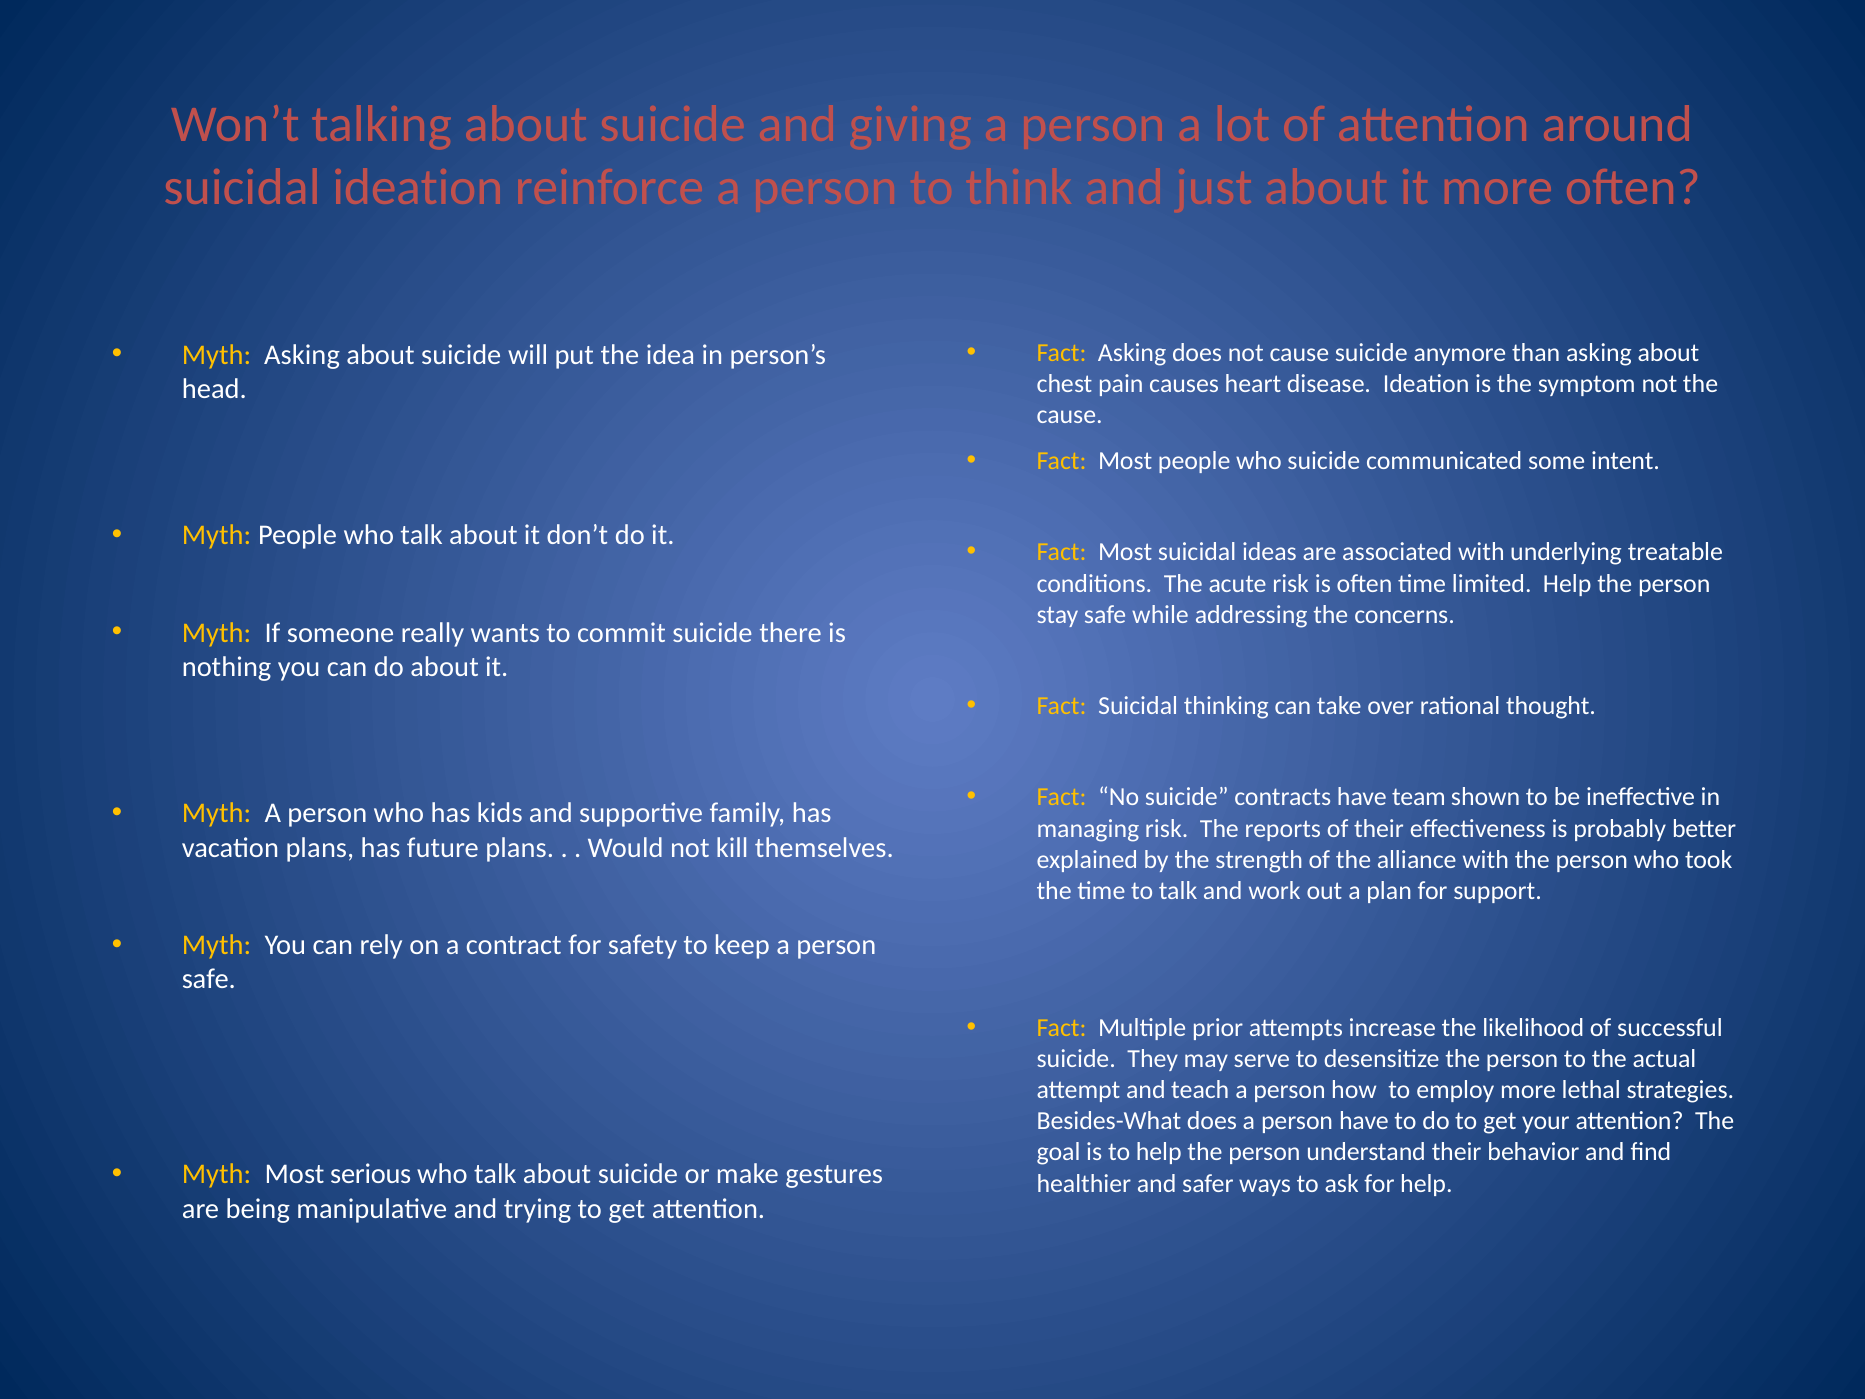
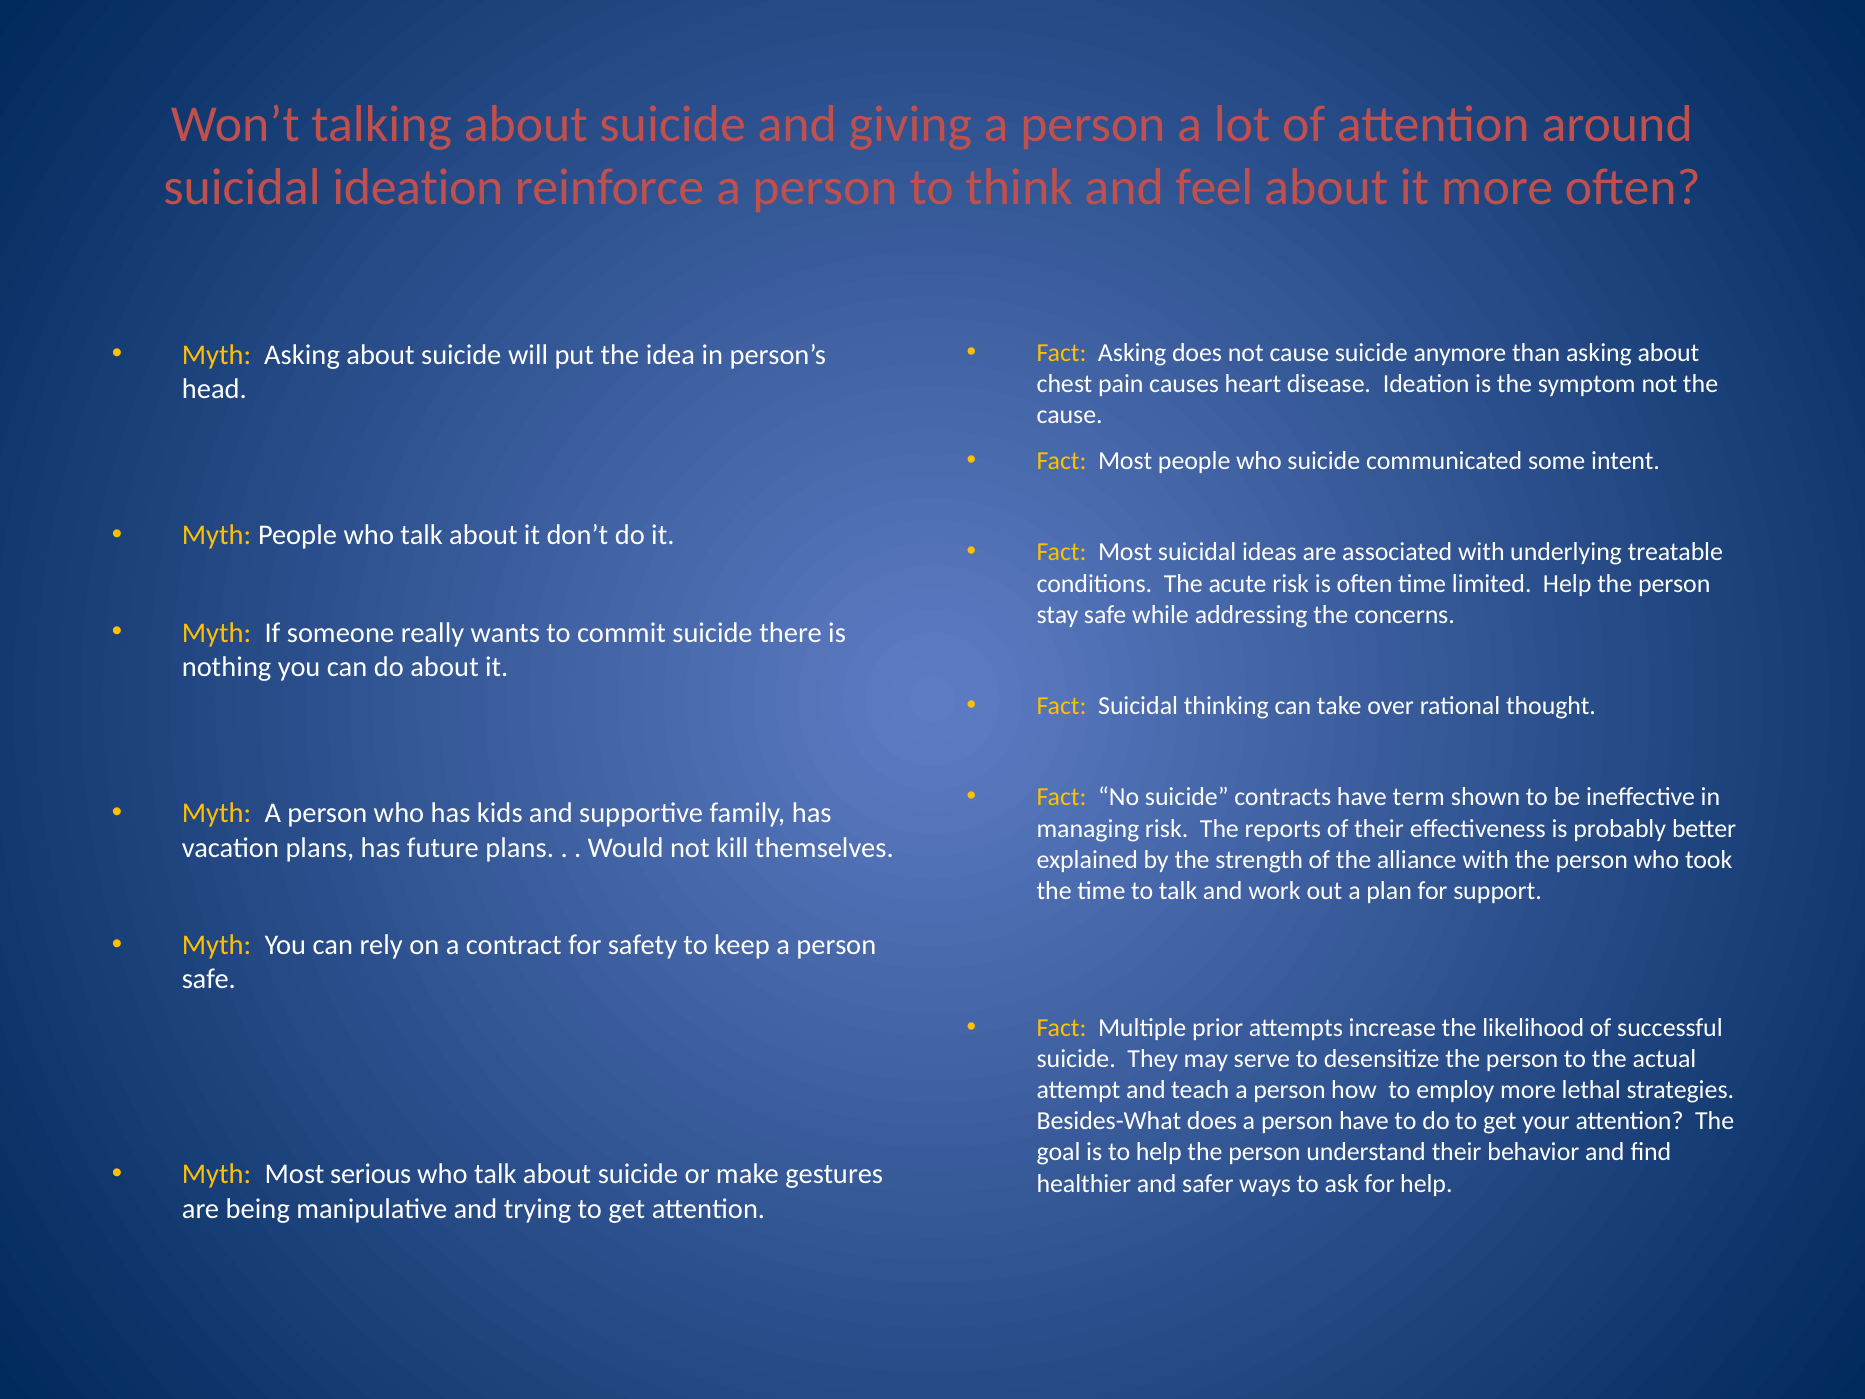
just: just -> feel (1214, 187)
team: team -> term (1419, 797)
